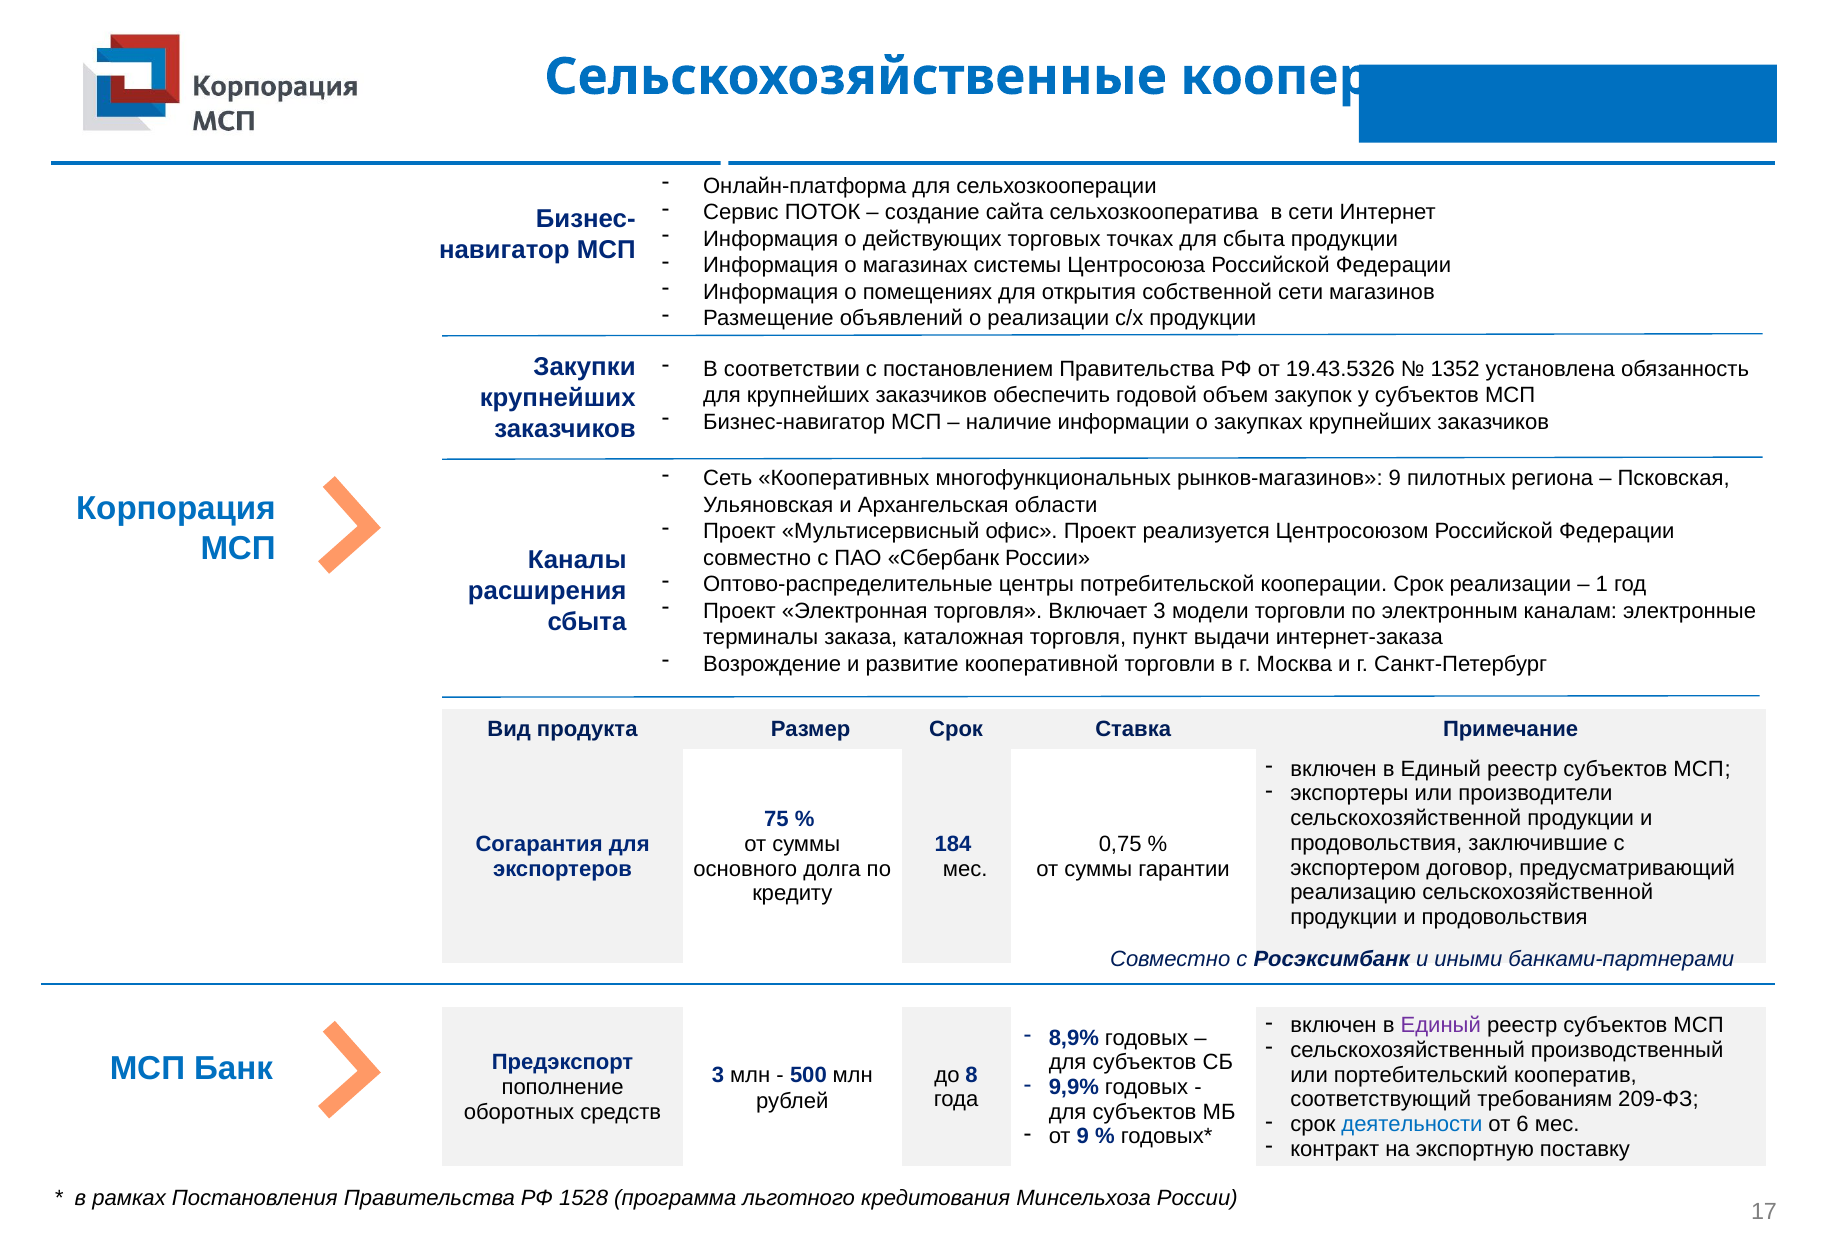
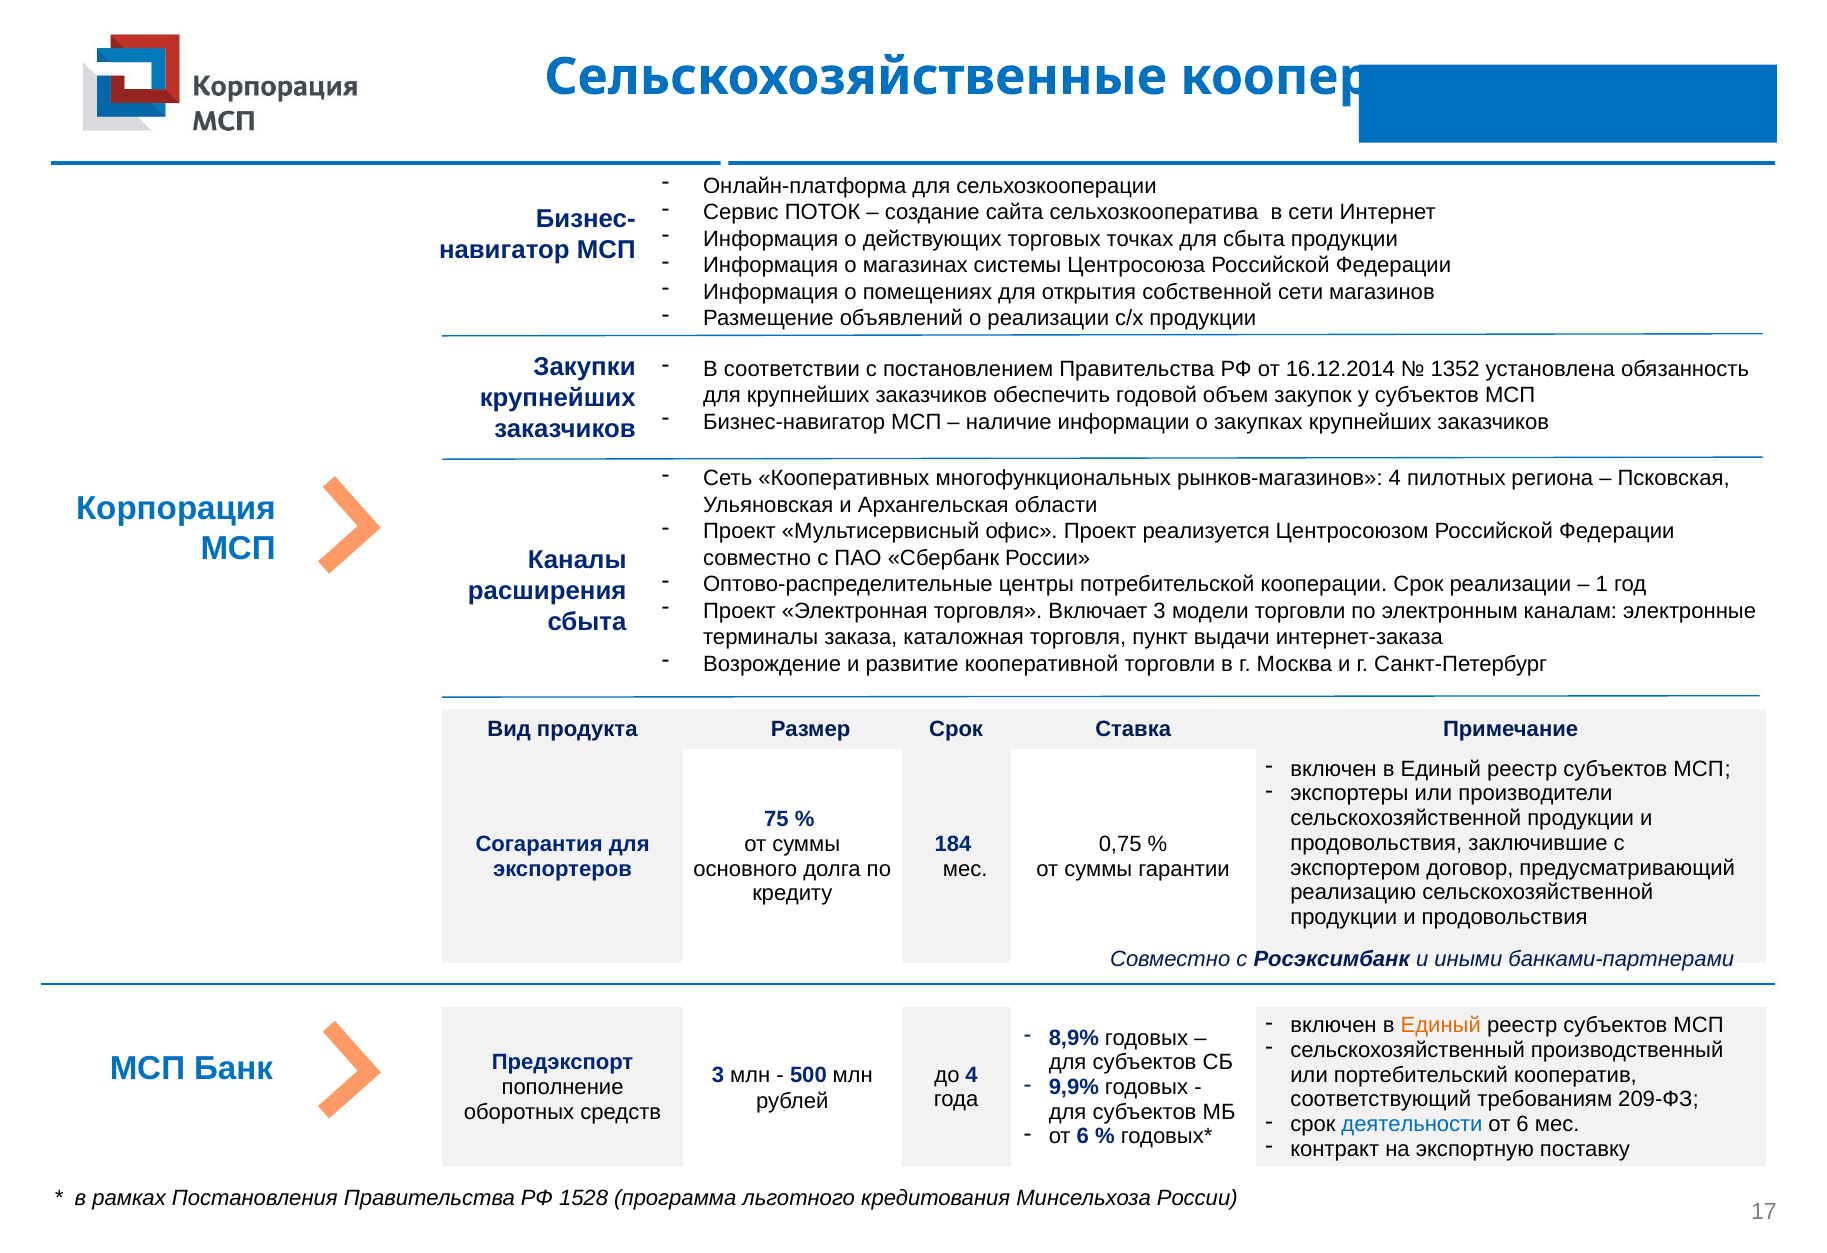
19.43.5326: 19.43.5326 -> 16.12.2014 (1340, 369)
рынков-магазинов 9: 9 -> 4 (1395, 478)
Единый colour: purple -> orange (1441, 1025)
до 8: 8 -> 4 (972, 1075)
9: 9 -> 6 (1083, 1137)
